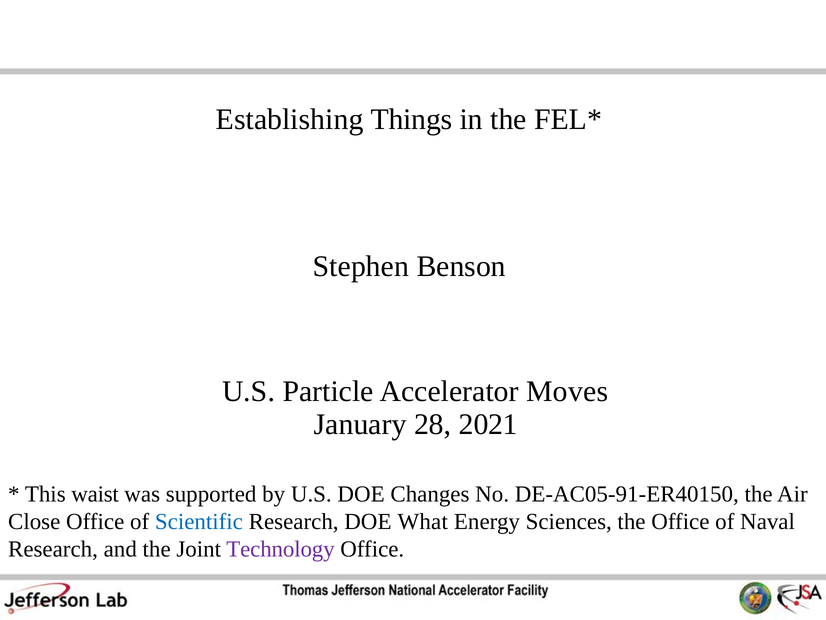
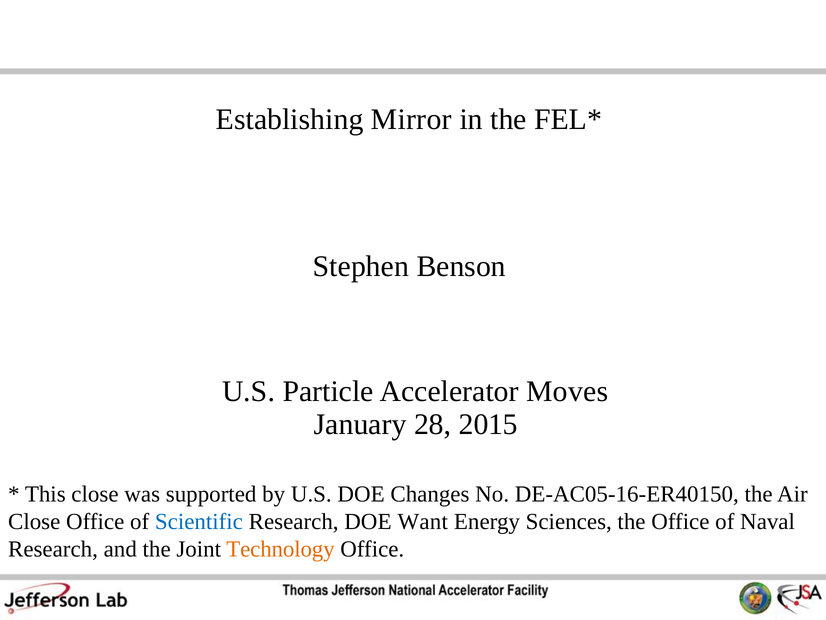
Things: Things -> Mirror (411, 120)
2021: 2021 -> 2015 (488, 424)
This waist: waist -> close (95, 494)
DE-AC05-91-ER40150: DE-AC05-91-ER40150 -> DE-AC05-16-ER40150 (627, 494)
What: What -> Want (423, 521)
Technology colour: purple -> orange (281, 549)
